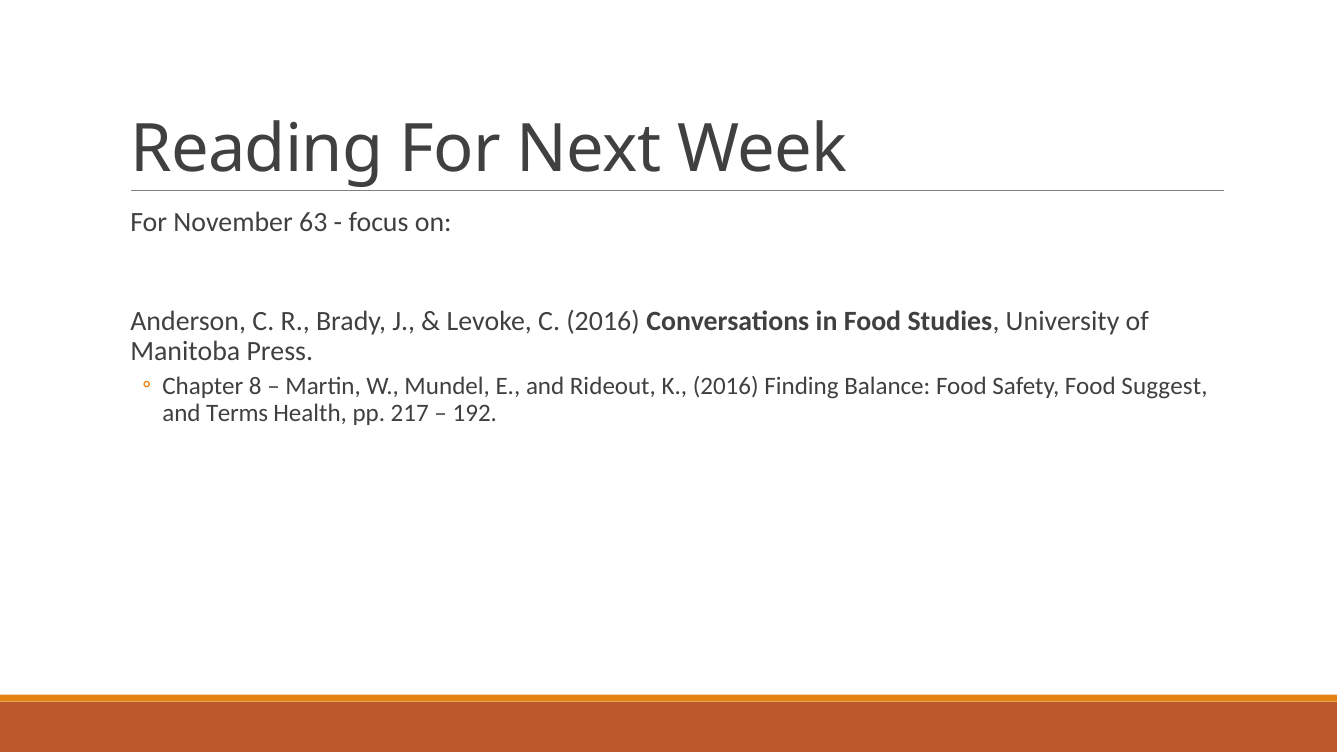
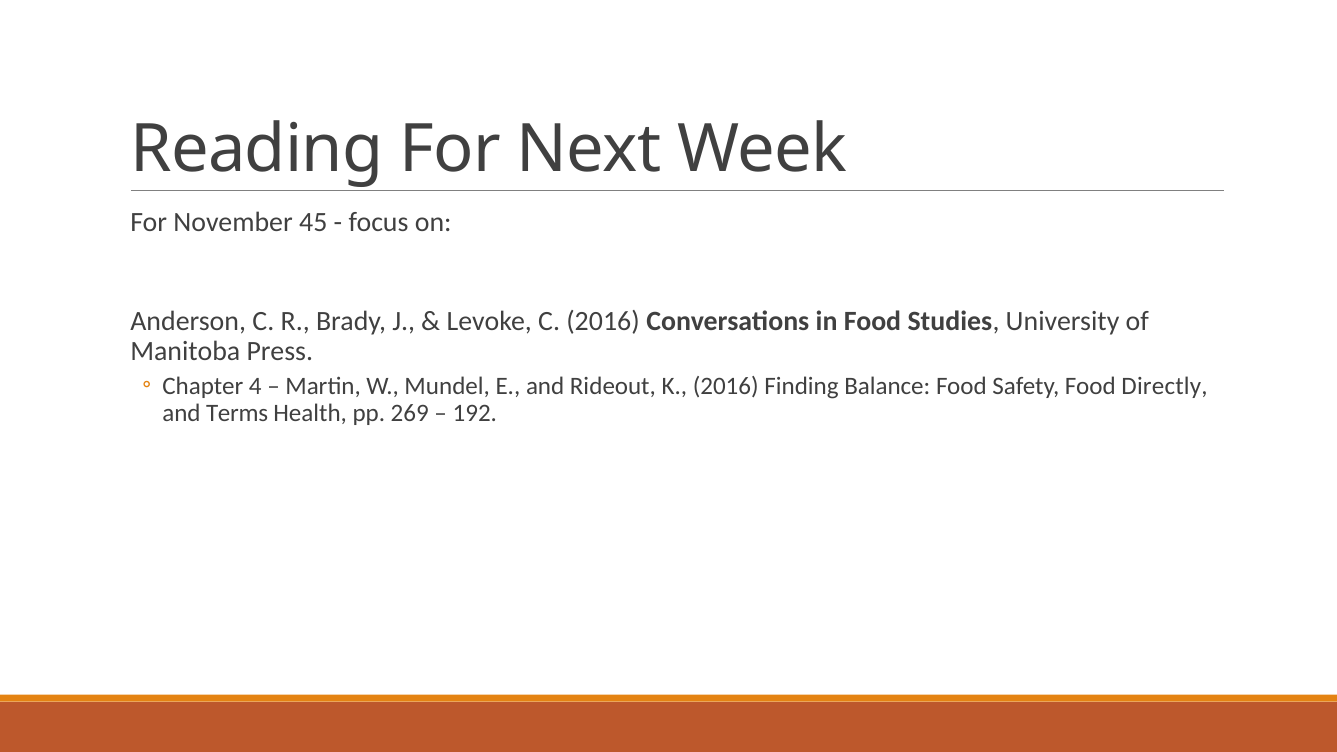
63: 63 -> 45 (313, 222)
8: 8 -> 4 (255, 386)
Suggest: Suggest -> Directly (1164, 386)
217: 217 -> 269 (410, 413)
